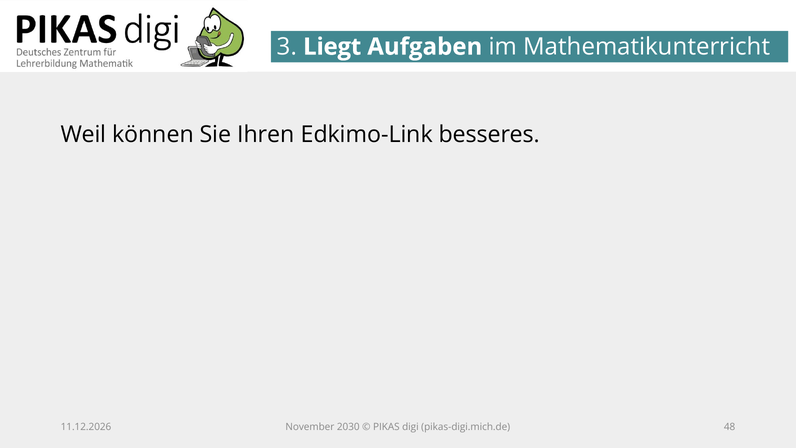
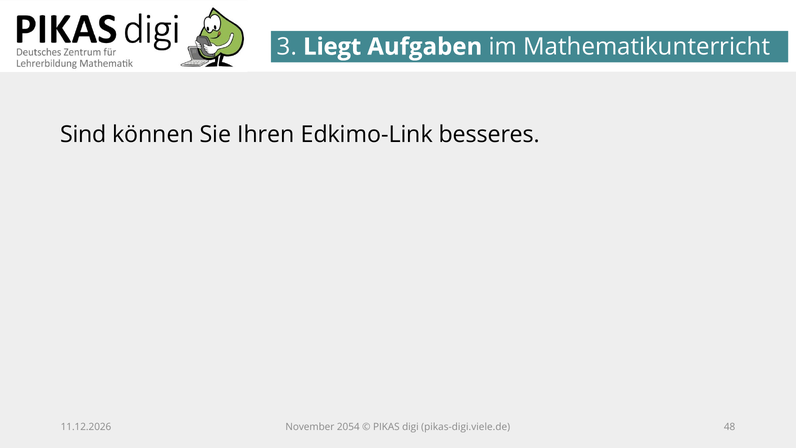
Weil: Weil -> Sind (83, 135)
2030: 2030 -> 2054 (348, 427)
pikas-digi.mich.de: pikas-digi.mich.de -> pikas-digi.viele.de (466, 427)
